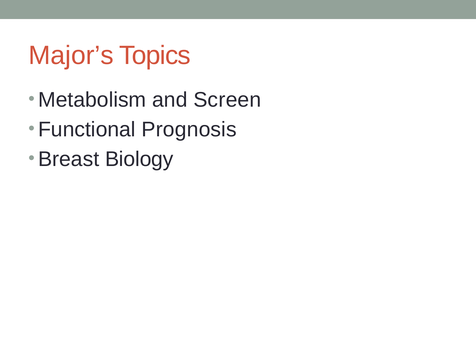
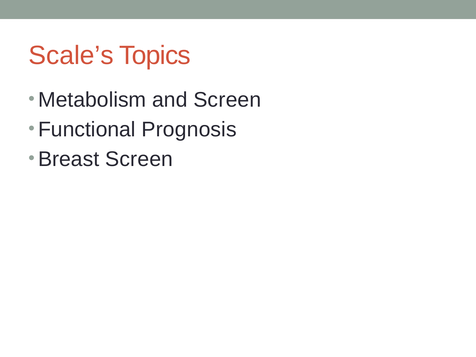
Major’s: Major’s -> Scale’s (71, 55)
Breast Biology: Biology -> Screen (139, 159)
